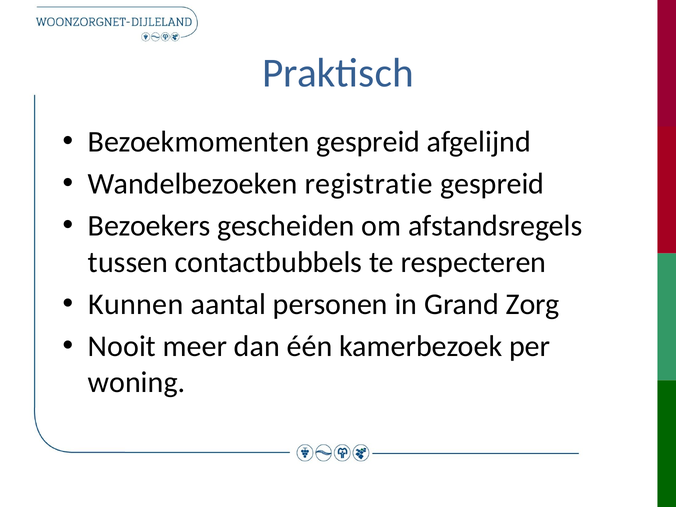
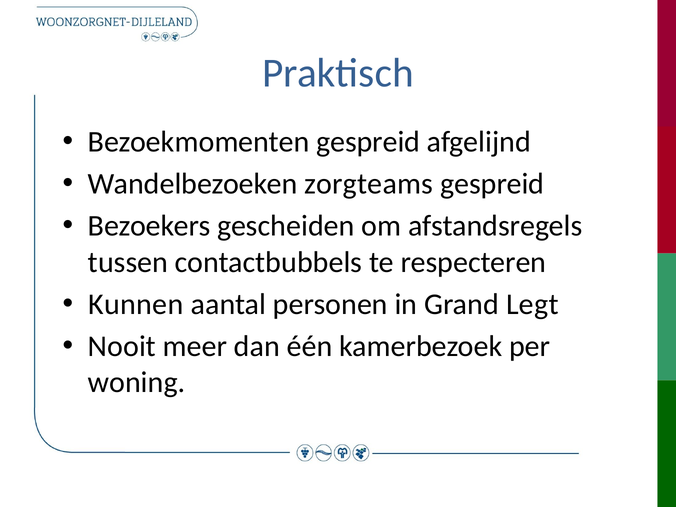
registratie: registratie -> zorgteams (369, 184)
Zorg: Zorg -> Legt (532, 304)
